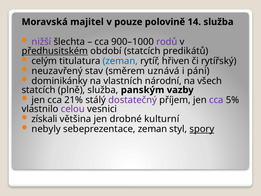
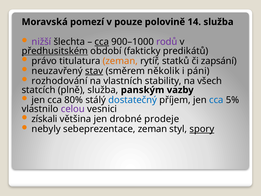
majitel: majitel -> pomezí (87, 22)
cca underline: none -> present (102, 42)
období statcích: statcích -> fakticky (142, 51)
celým: celým -> právo (44, 61)
zeman colour: blue -> orange (120, 61)
hřiven: hřiven -> statků (176, 61)
rytířský: rytířský -> zapsání (219, 61)
stav underline: none -> present (94, 71)
uznává: uznává -> několik (164, 71)
dominikánky: dominikánky -> rozhodování (60, 81)
národní: národní -> stability (163, 81)
21%: 21% -> 80% (74, 100)
dostatečný colour: purple -> blue (133, 100)
cca colour: purple -> blue (216, 100)
kulturní: kulturní -> prodeje (162, 119)
